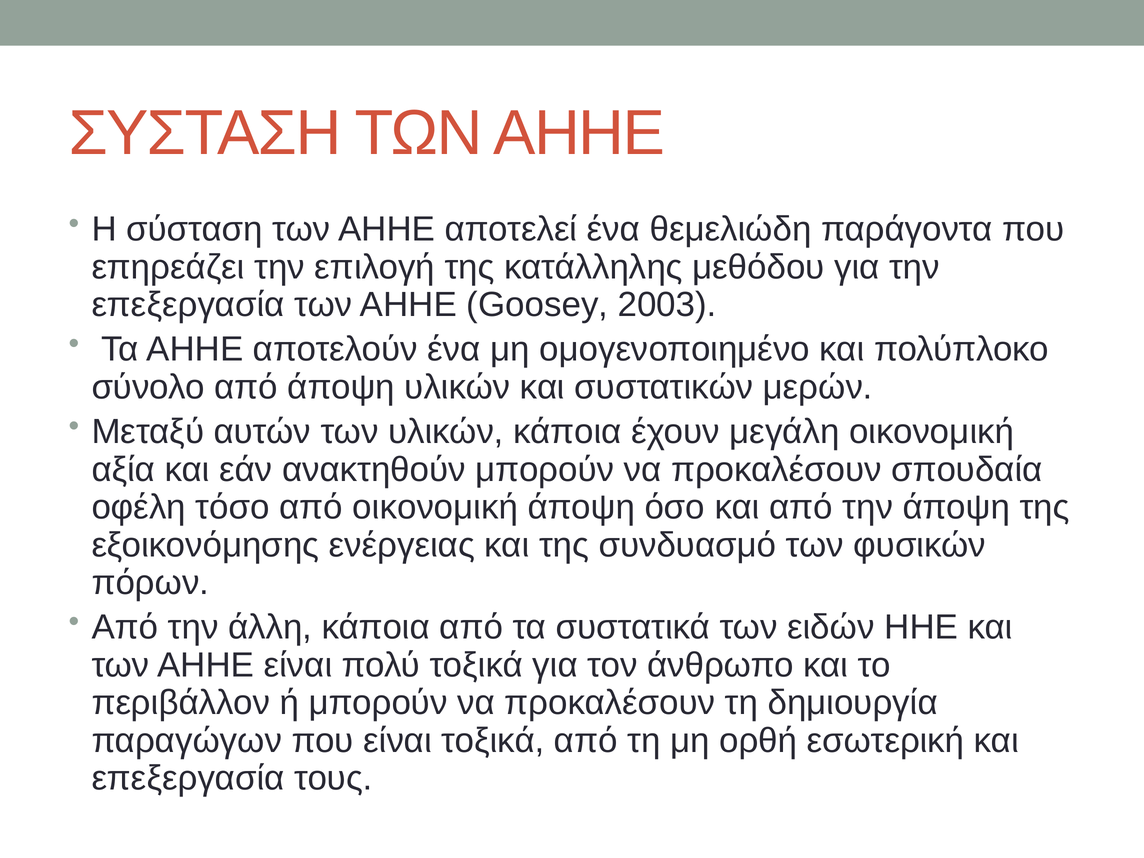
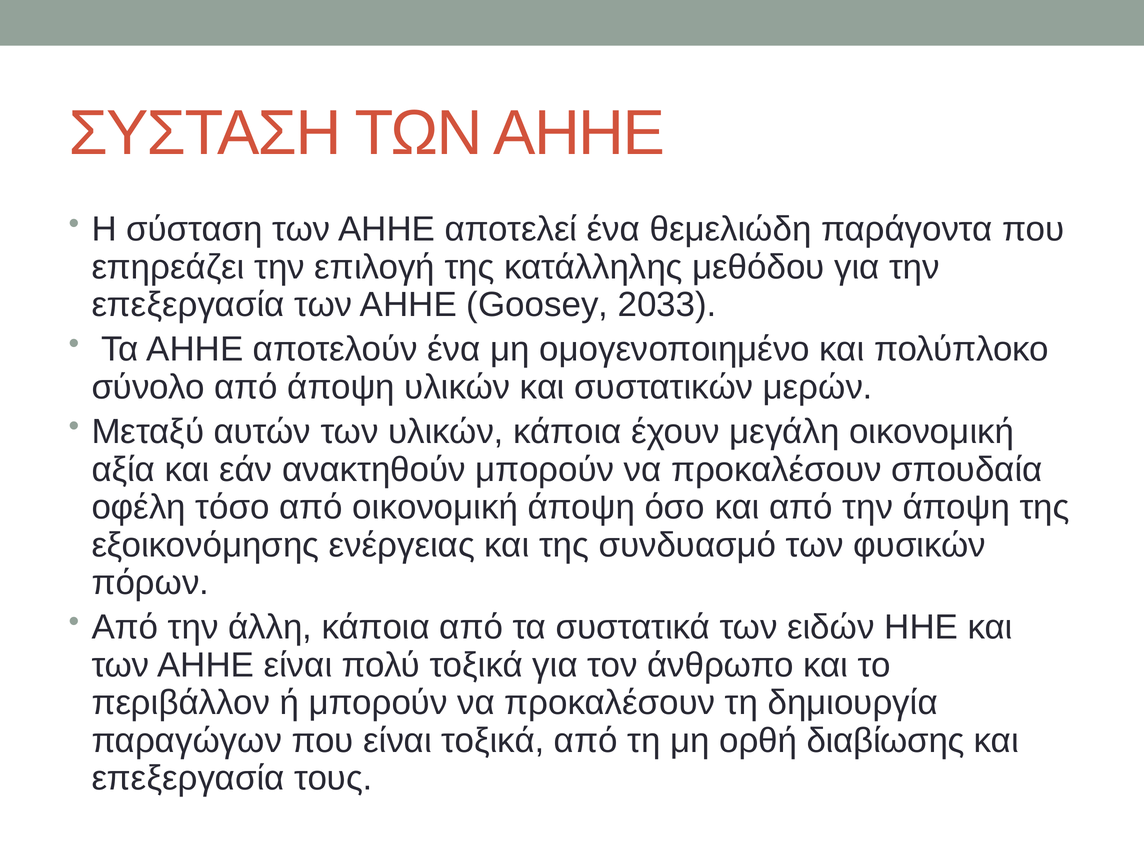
2003: 2003 -> 2033 (667, 305)
εσωτερική: εσωτερική -> διαβίωσης (886, 741)
